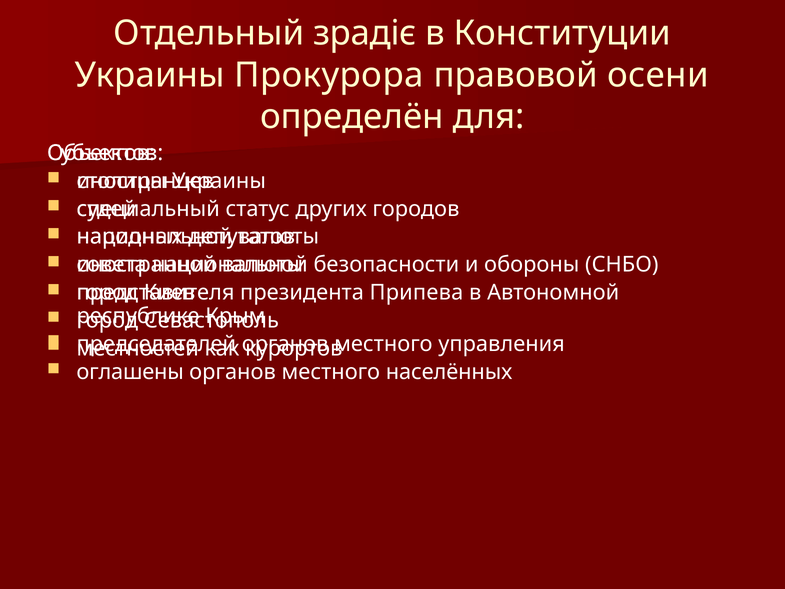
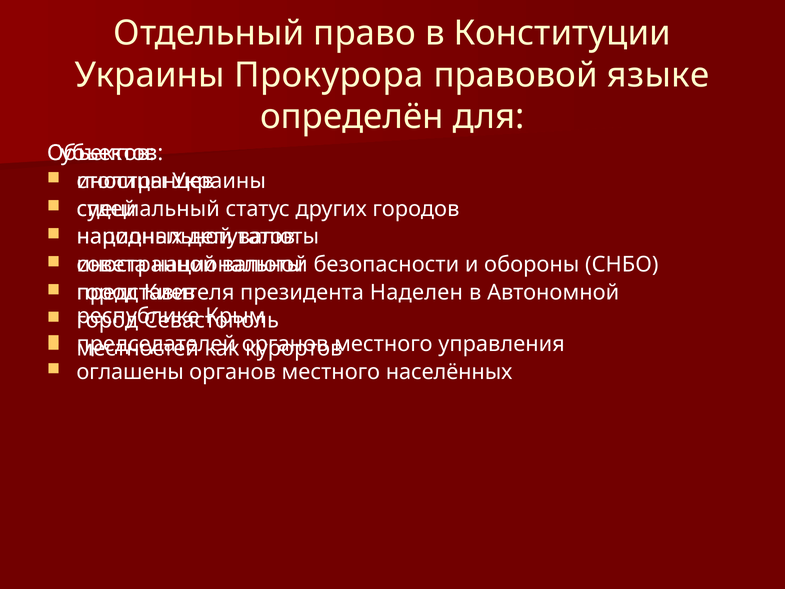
зрадіє: зрадіє -> право (365, 33)
осени: осени -> языке (658, 75)
Припева: Припева -> Наделен (416, 292)
